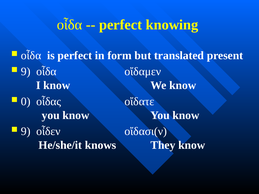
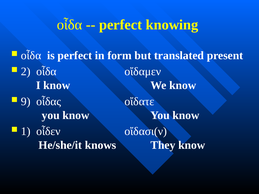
9: 9 -> 2 (26, 72)
0: 0 -> 9 (26, 102)
9: 9 -> 1 (26, 132)
